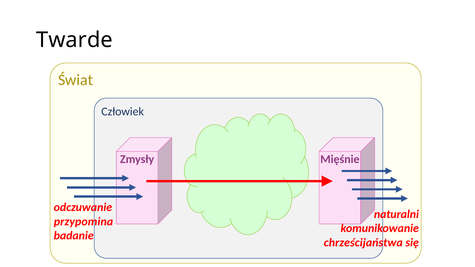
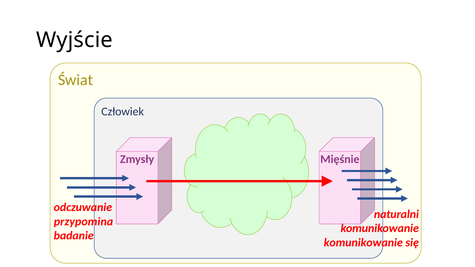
Twarde: Twarde -> Wyjście (74, 40)
chrześcijaństwa: chrześcijaństwa -> komunikowanie (363, 243)
